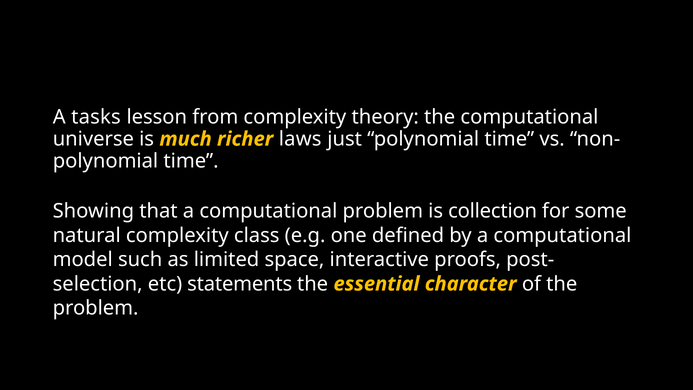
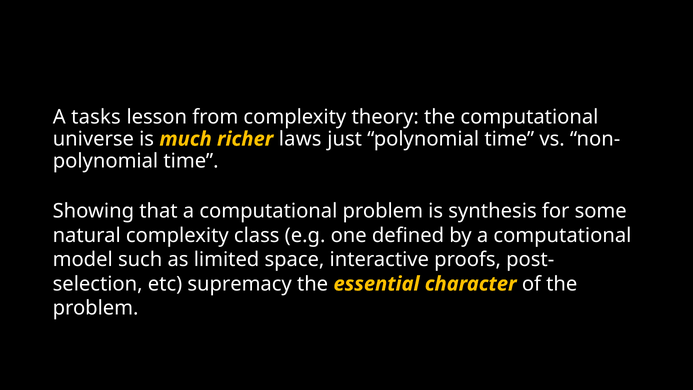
collection: collection -> synthesis (493, 211)
statements: statements -> supremacy (240, 284)
